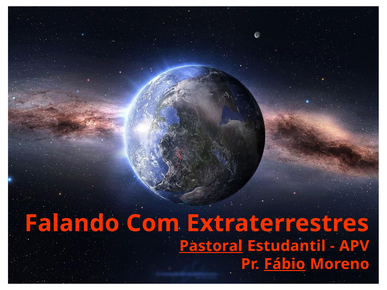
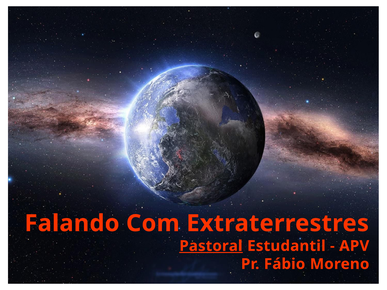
Fábio underline: present -> none (285, 264)
